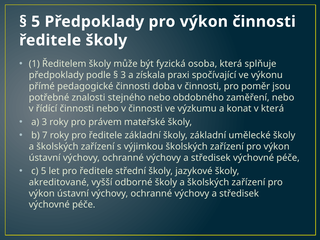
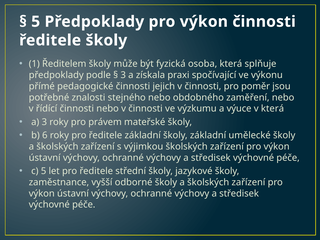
doba: doba -> jejich (164, 86)
konat: konat -> výuce (239, 109)
7: 7 -> 6 (45, 135)
akreditované: akreditované -> zaměstnance (59, 182)
